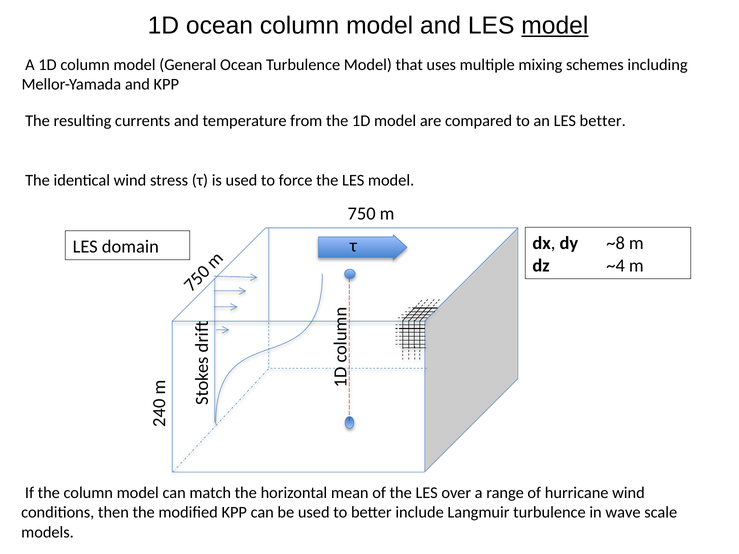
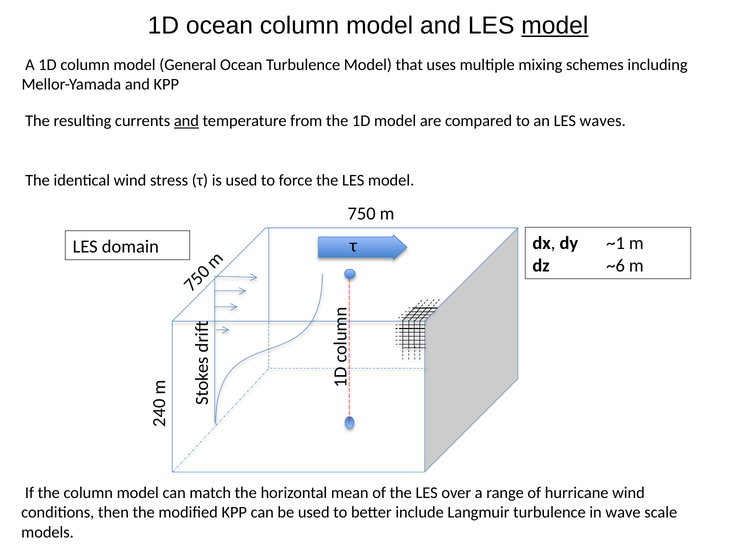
and underline: none -> present (186, 121)
LES better: better -> waves (603, 121)
~8: ~8 -> ~1 (616, 243)
~4: ~4 -> ~6 (616, 266)
